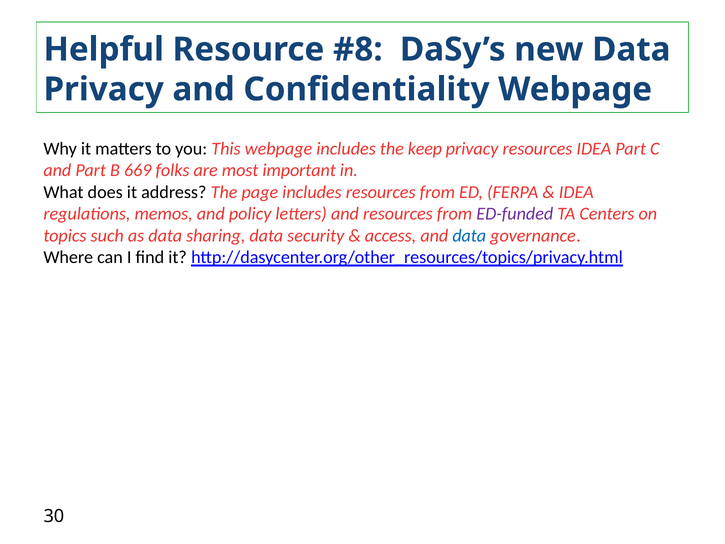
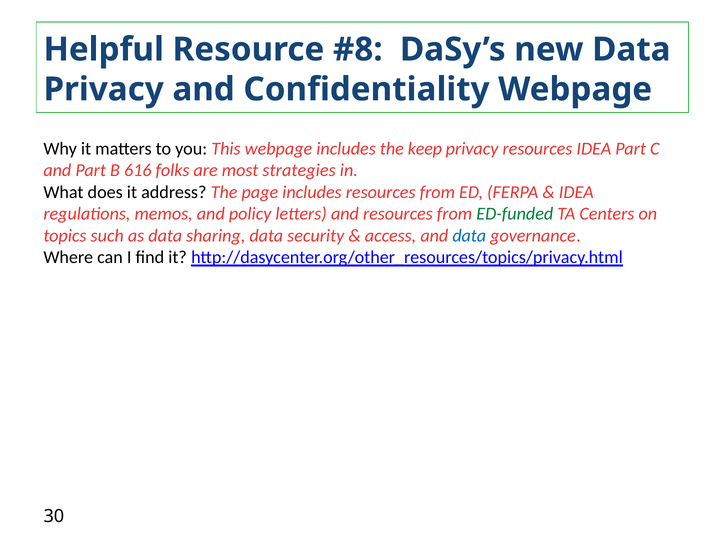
669: 669 -> 616 (138, 170)
important: important -> strategies (299, 170)
ED-funded colour: purple -> green (515, 214)
